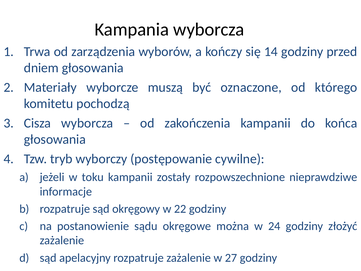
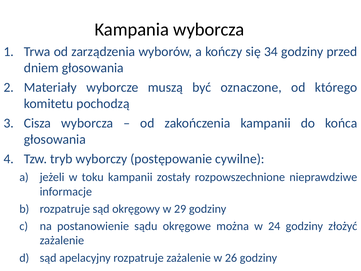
14: 14 -> 34 (271, 52)
22: 22 -> 29 (180, 209)
27: 27 -> 26 (231, 258)
